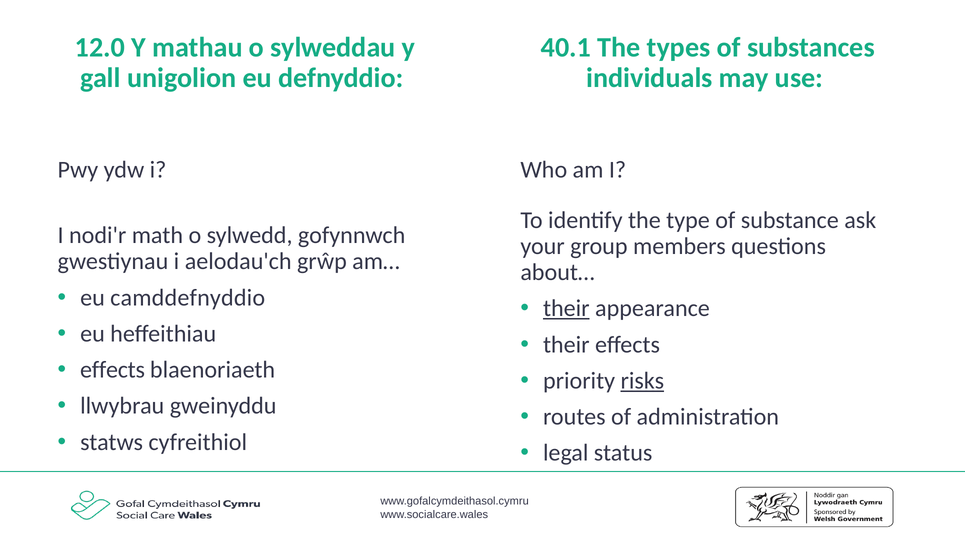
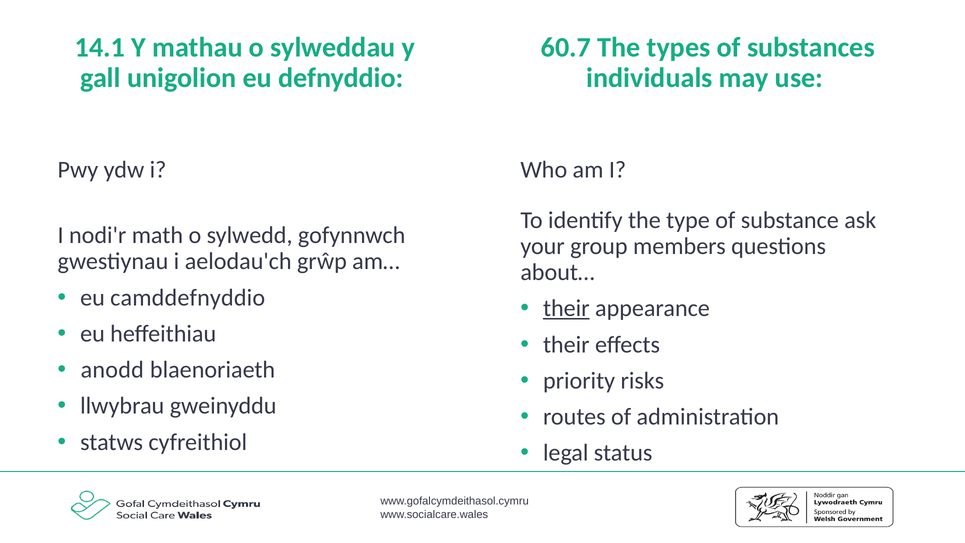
12.0: 12.0 -> 14.1 (100, 48)
40.1: 40.1 -> 60.7 (566, 48)
effects: effects -> anodd (112, 370)
risks underline: present -> none (642, 381)
